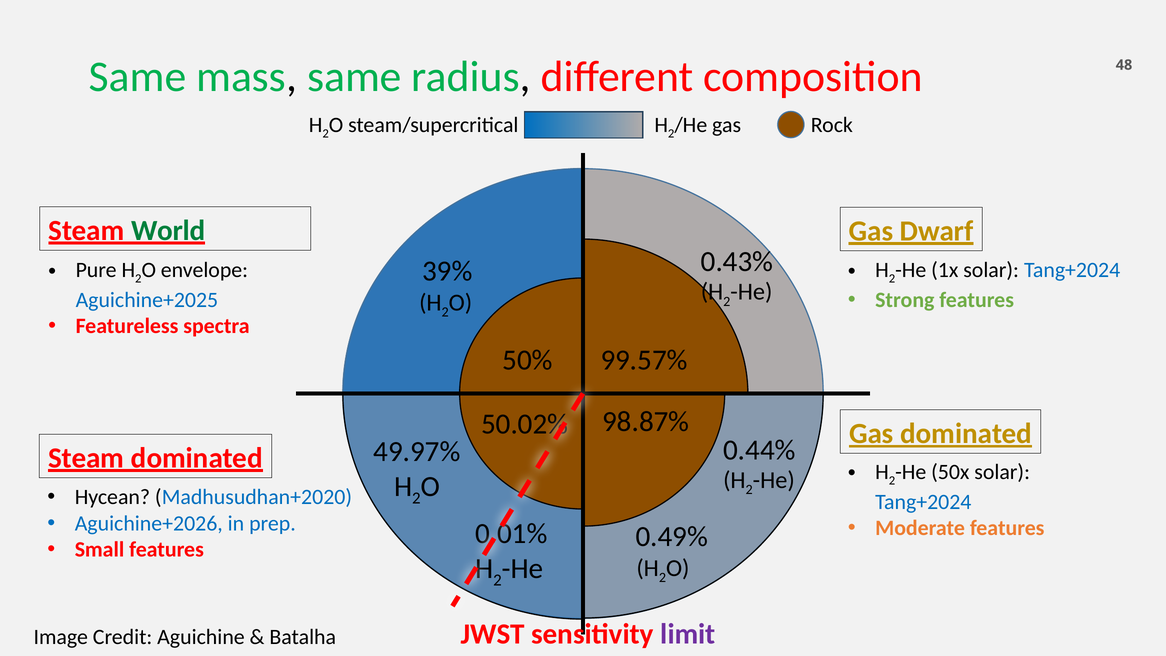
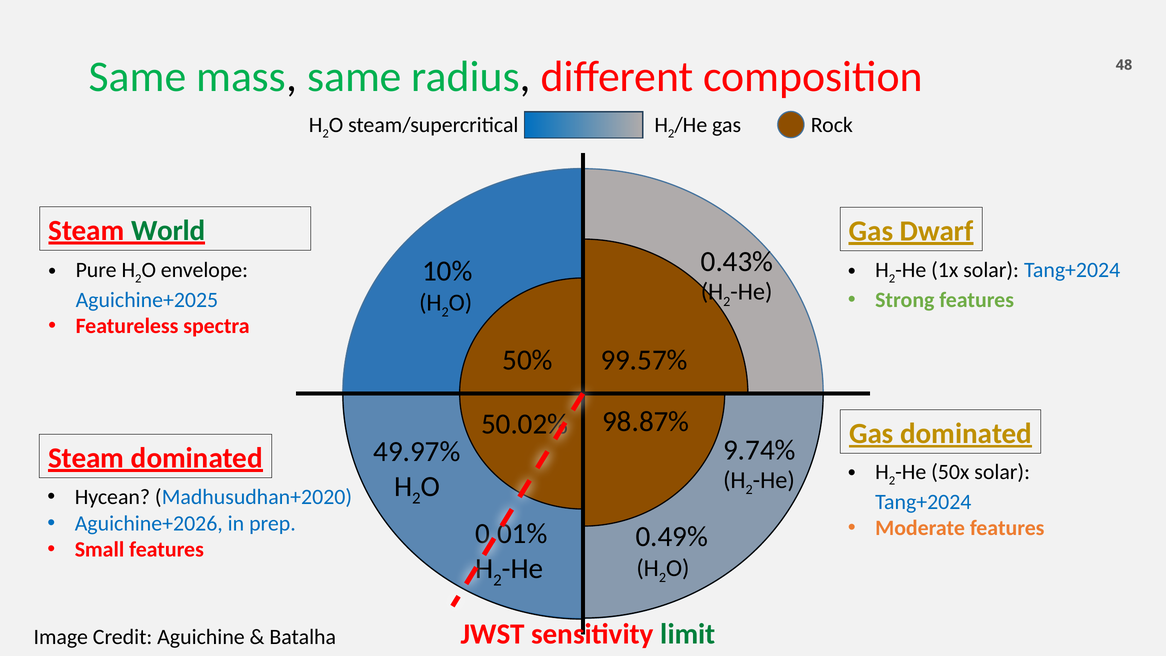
39%: 39% -> 10% (447, 271)
0.44%: 0.44% -> 9.74% (759, 450)
limit colour: purple -> green (688, 634)
